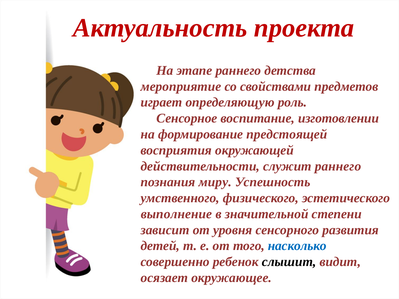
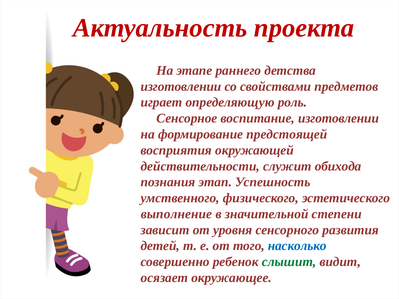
мероприятие: мероприятие -> изготовлении (181, 86)
служит раннего: раннего -> обихода (338, 166)
миру: миру -> этап (215, 182)
слышит colour: black -> green (289, 262)
